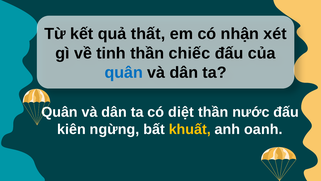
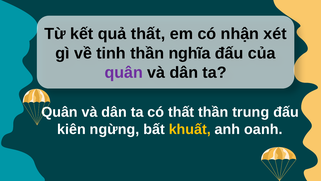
chiếc: chiếc -> nghĩa (190, 53)
quân colour: blue -> purple (124, 72)
có diệt: diệt -> thất (181, 112)
nước: nước -> trung (251, 112)
